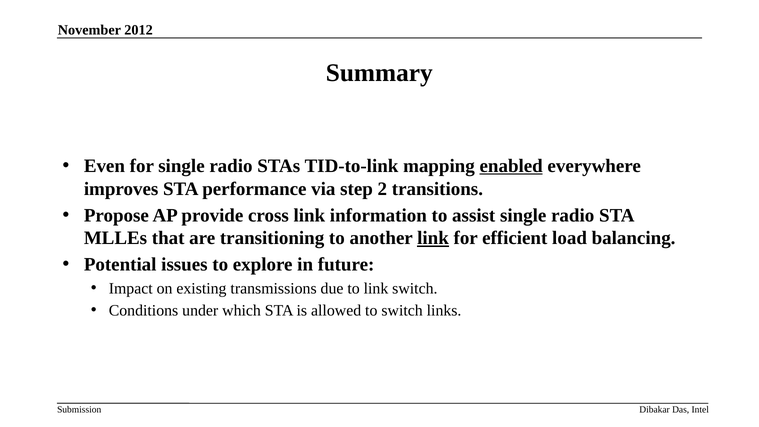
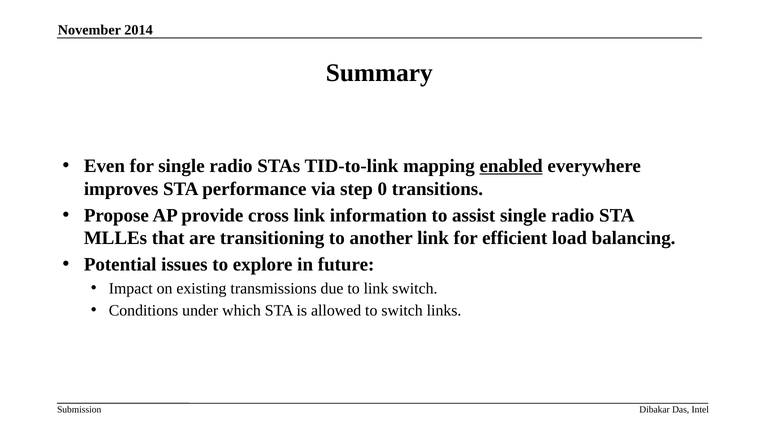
2012: 2012 -> 2014 (139, 30)
2: 2 -> 0 (382, 189)
link underline: present -> none (433, 238)
